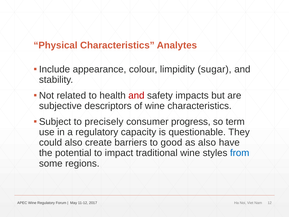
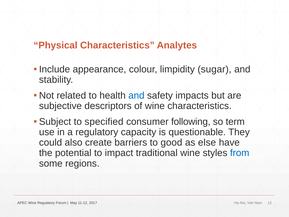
and colour: red -> blue (136, 95)
precisely: precisely -> specified (104, 122)
progress: progress -> following (191, 122)
as also: also -> else (207, 142)
